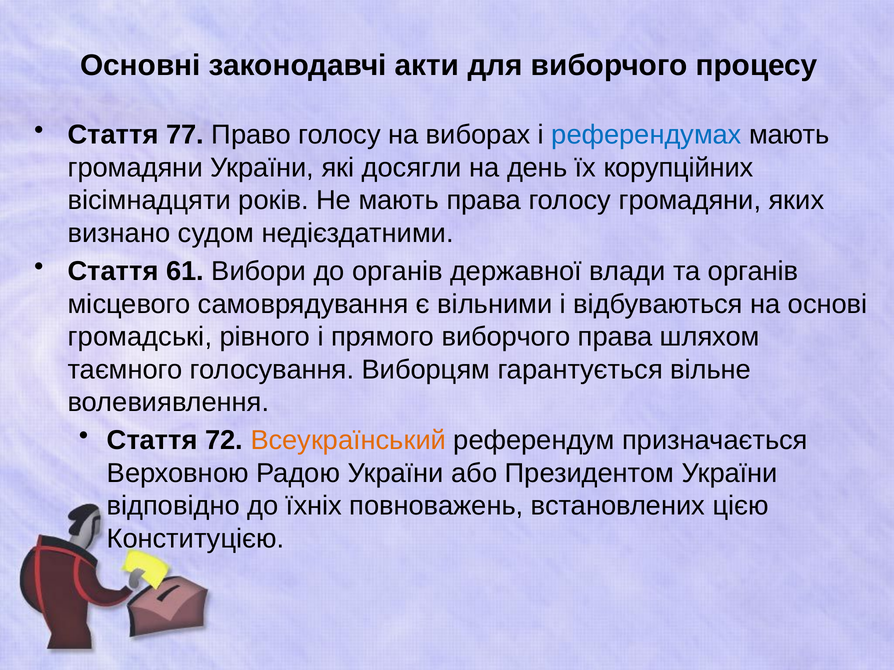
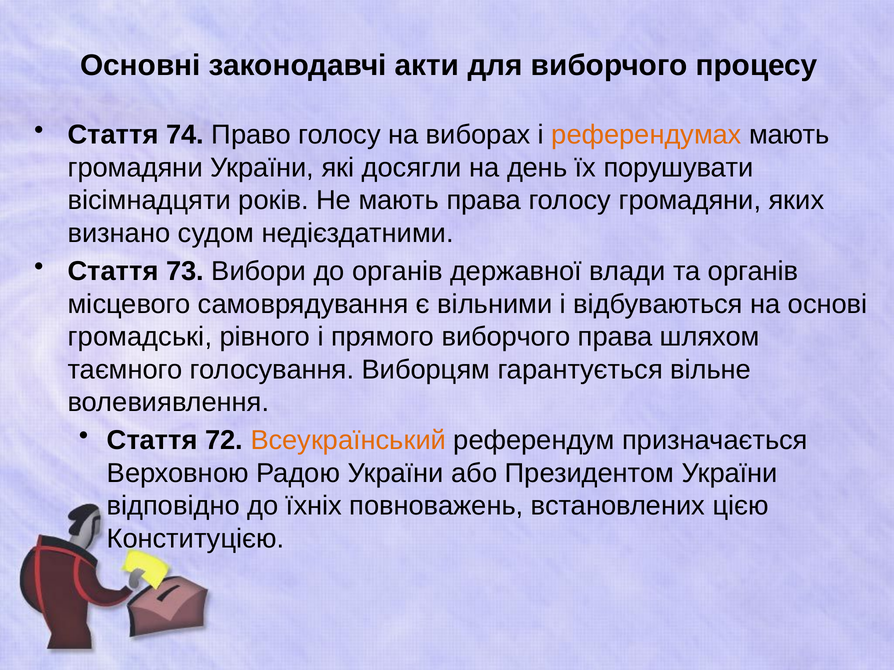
77: 77 -> 74 (185, 135)
референдумах colour: blue -> orange (647, 135)
корупційних: корупційних -> порушувати (678, 168)
61: 61 -> 73 (185, 271)
